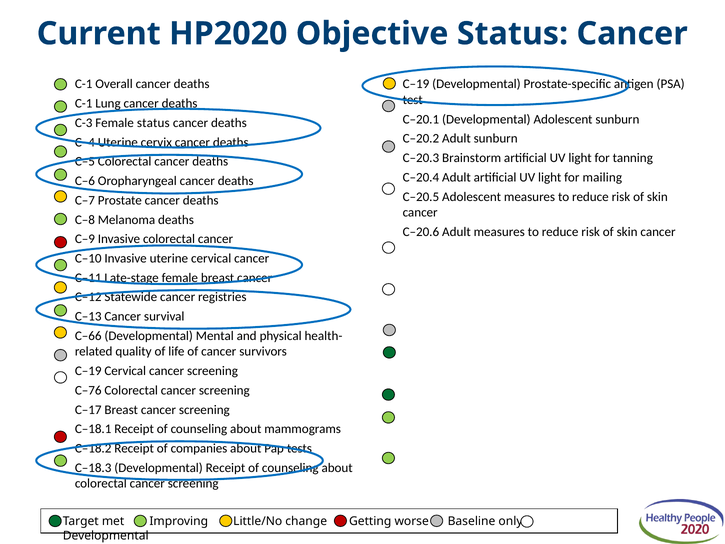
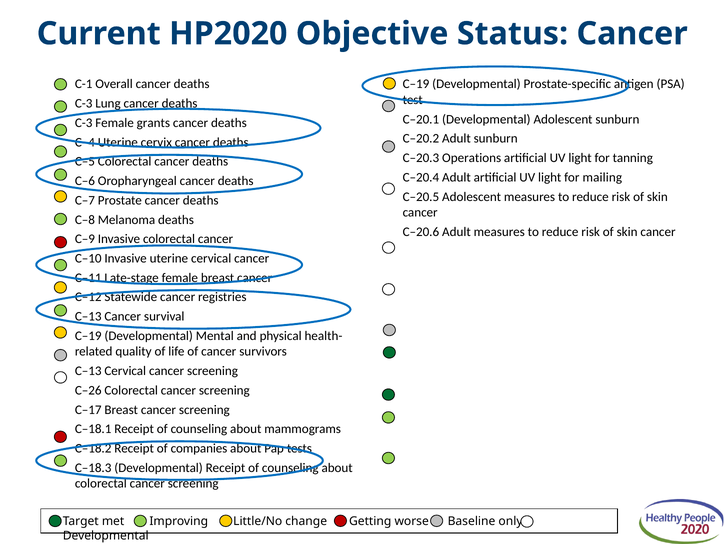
C-1: C-1 -> C-3 (84, 103)
Female status: status -> grants (153, 123)
Brainstorm: Brainstorm -> Operations (472, 158)
C–66: C–66 -> C–19 (88, 336)
C–19: C–19 -> C–13 (88, 371)
C–76: C–76 -> C–26 (88, 390)
